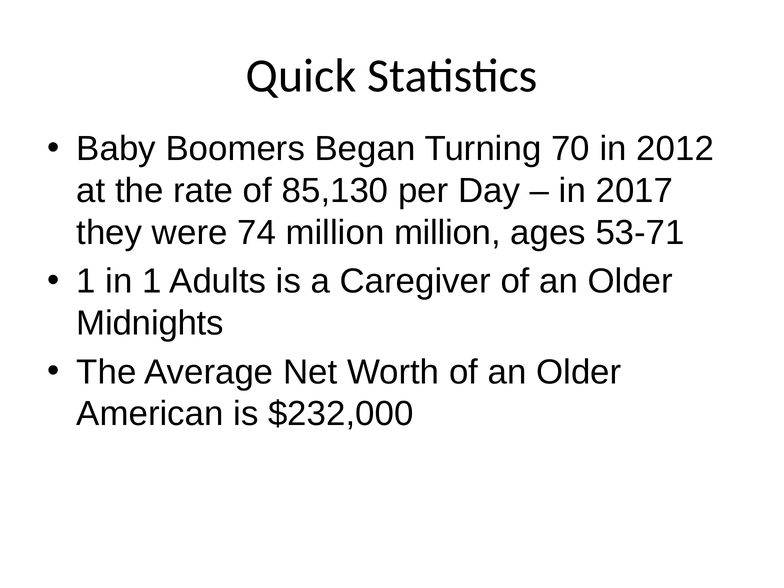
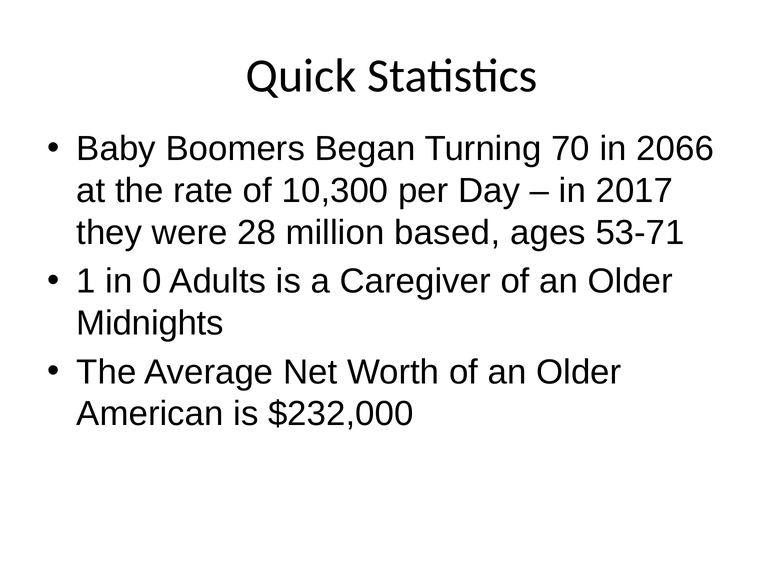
2012: 2012 -> 2066 (675, 149)
85,130: 85,130 -> 10,300 (335, 191)
74: 74 -> 28 (257, 233)
million million: million -> based (447, 233)
in 1: 1 -> 0 (152, 281)
